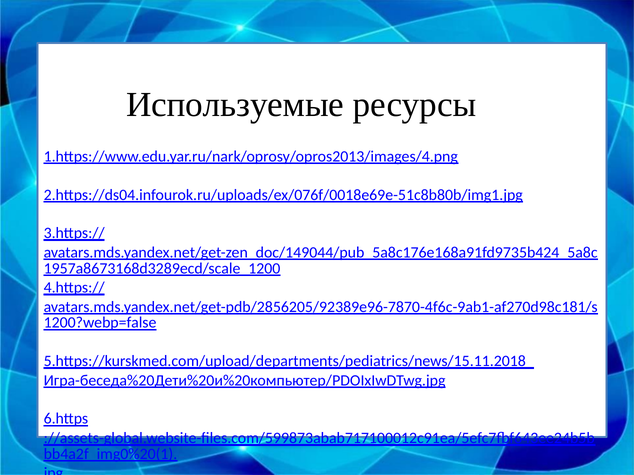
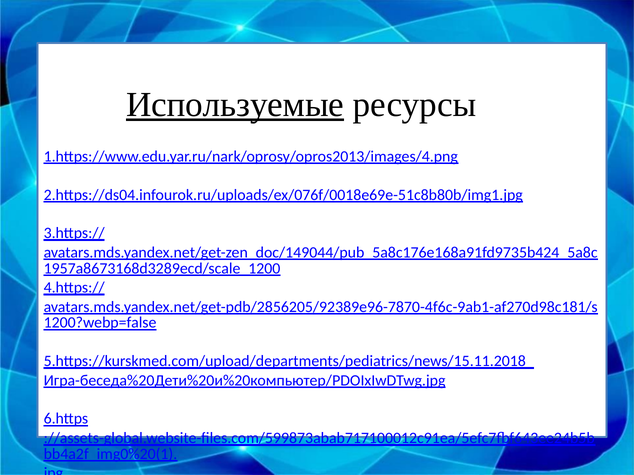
Используемые underline: none -> present (235, 105)
